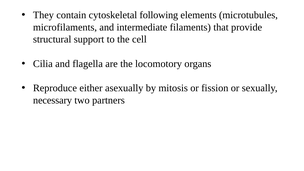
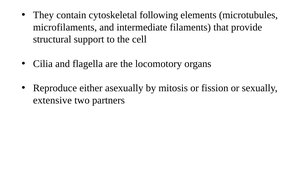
necessary: necessary -> extensive (52, 100)
